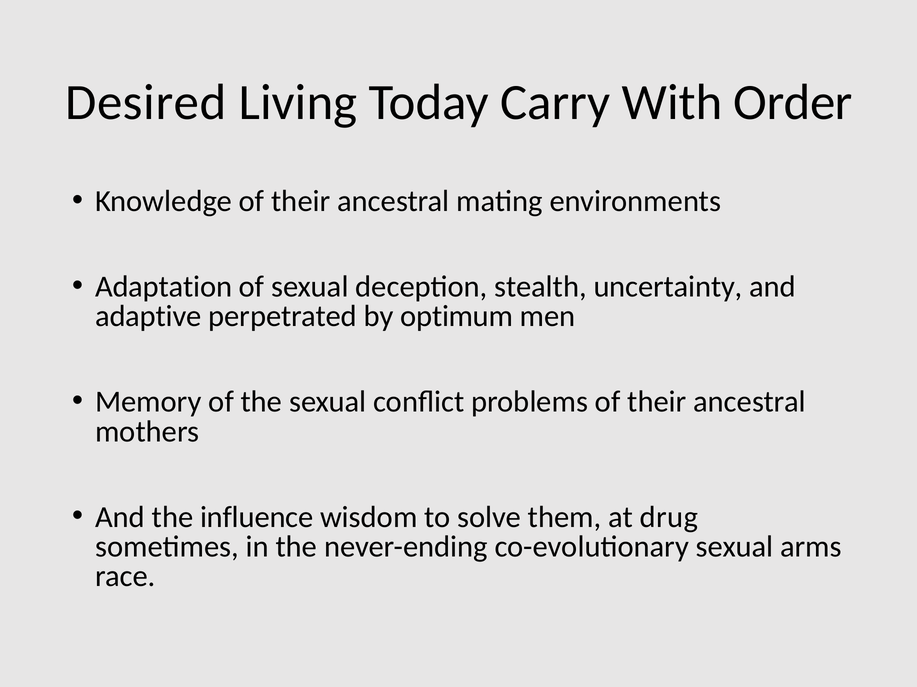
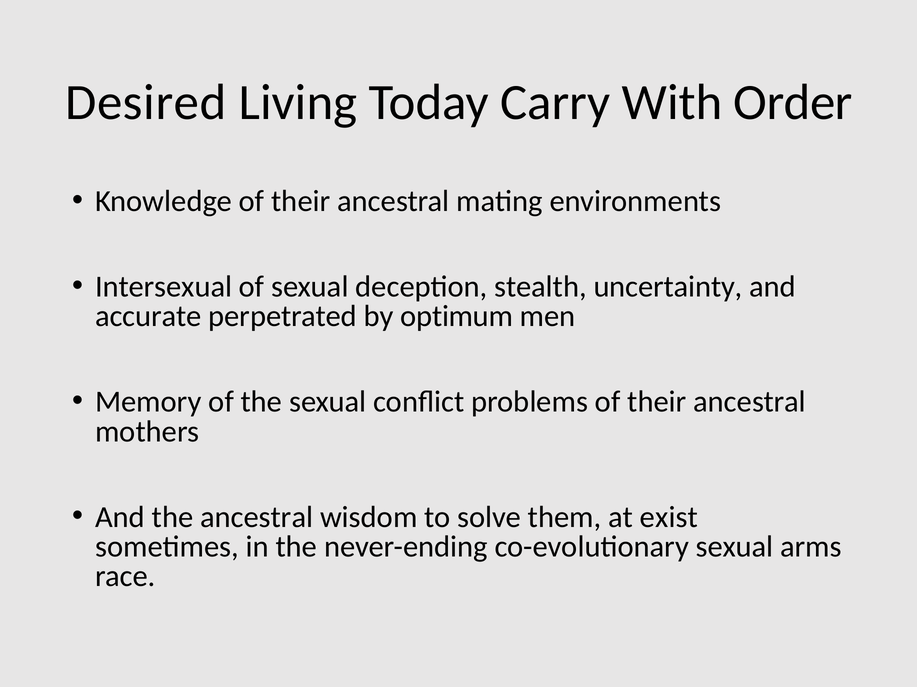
Adaptation: Adaptation -> Intersexual (164, 287)
adaptive: adaptive -> accurate (148, 317)
the influence: influence -> ancestral (257, 518)
drug: drug -> exist (669, 518)
